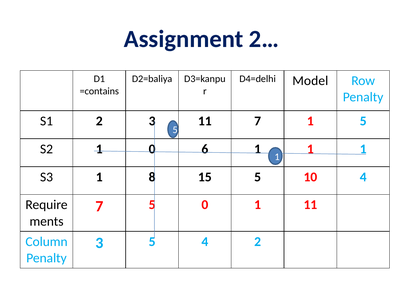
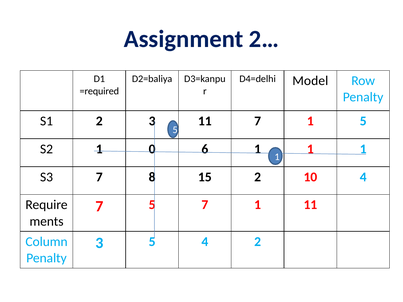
=contains: =contains -> =required (99, 91)
S3 1: 1 -> 7 (99, 177)
15 5: 5 -> 2 (258, 177)
5 0: 0 -> 7 (205, 205)
